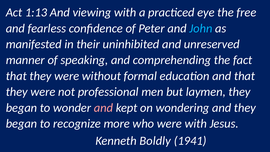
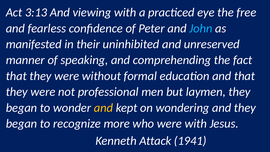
1:13: 1:13 -> 3:13 (36, 12)
and colour: pink -> yellow (103, 108)
Boldly: Boldly -> Attack (155, 141)
